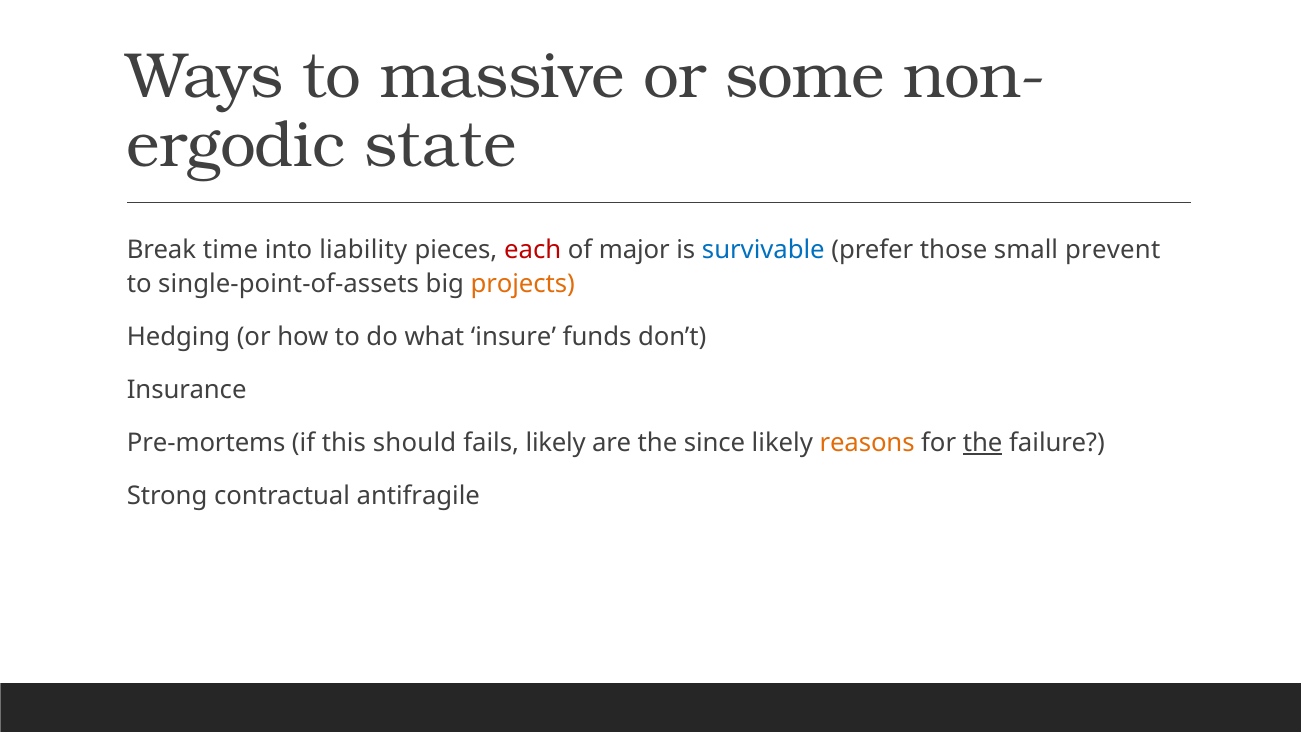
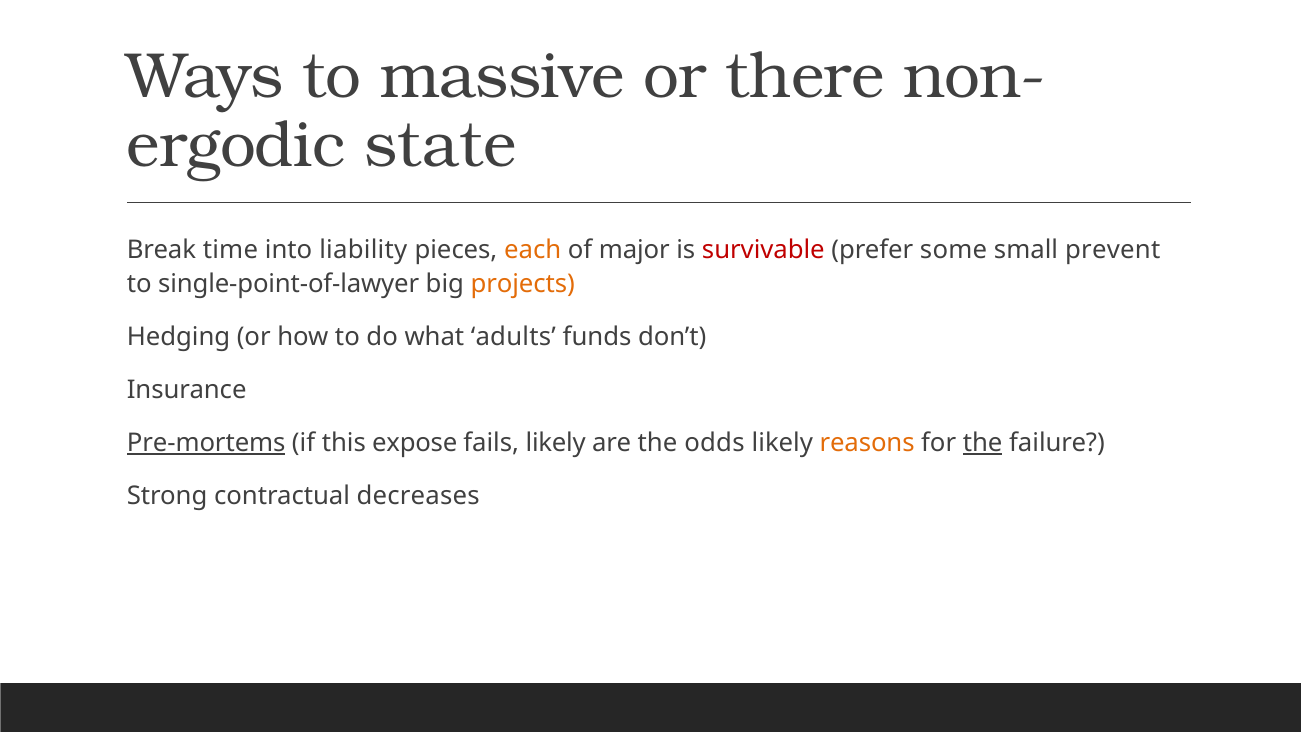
some: some -> there (805, 77)
each colour: red -> orange (533, 250)
survivable colour: blue -> red (763, 250)
those: those -> some (954, 250)
single-point-of-assets: single-point-of-assets -> single-point-of-lawyer (289, 284)
insure: insure -> adults (513, 337)
Pre-mortems underline: none -> present (206, 443)
should: should -> expose (415, 443)
since: since -> odds (714, 443)
antifragile: antifragile -> decreases (418, 496)
